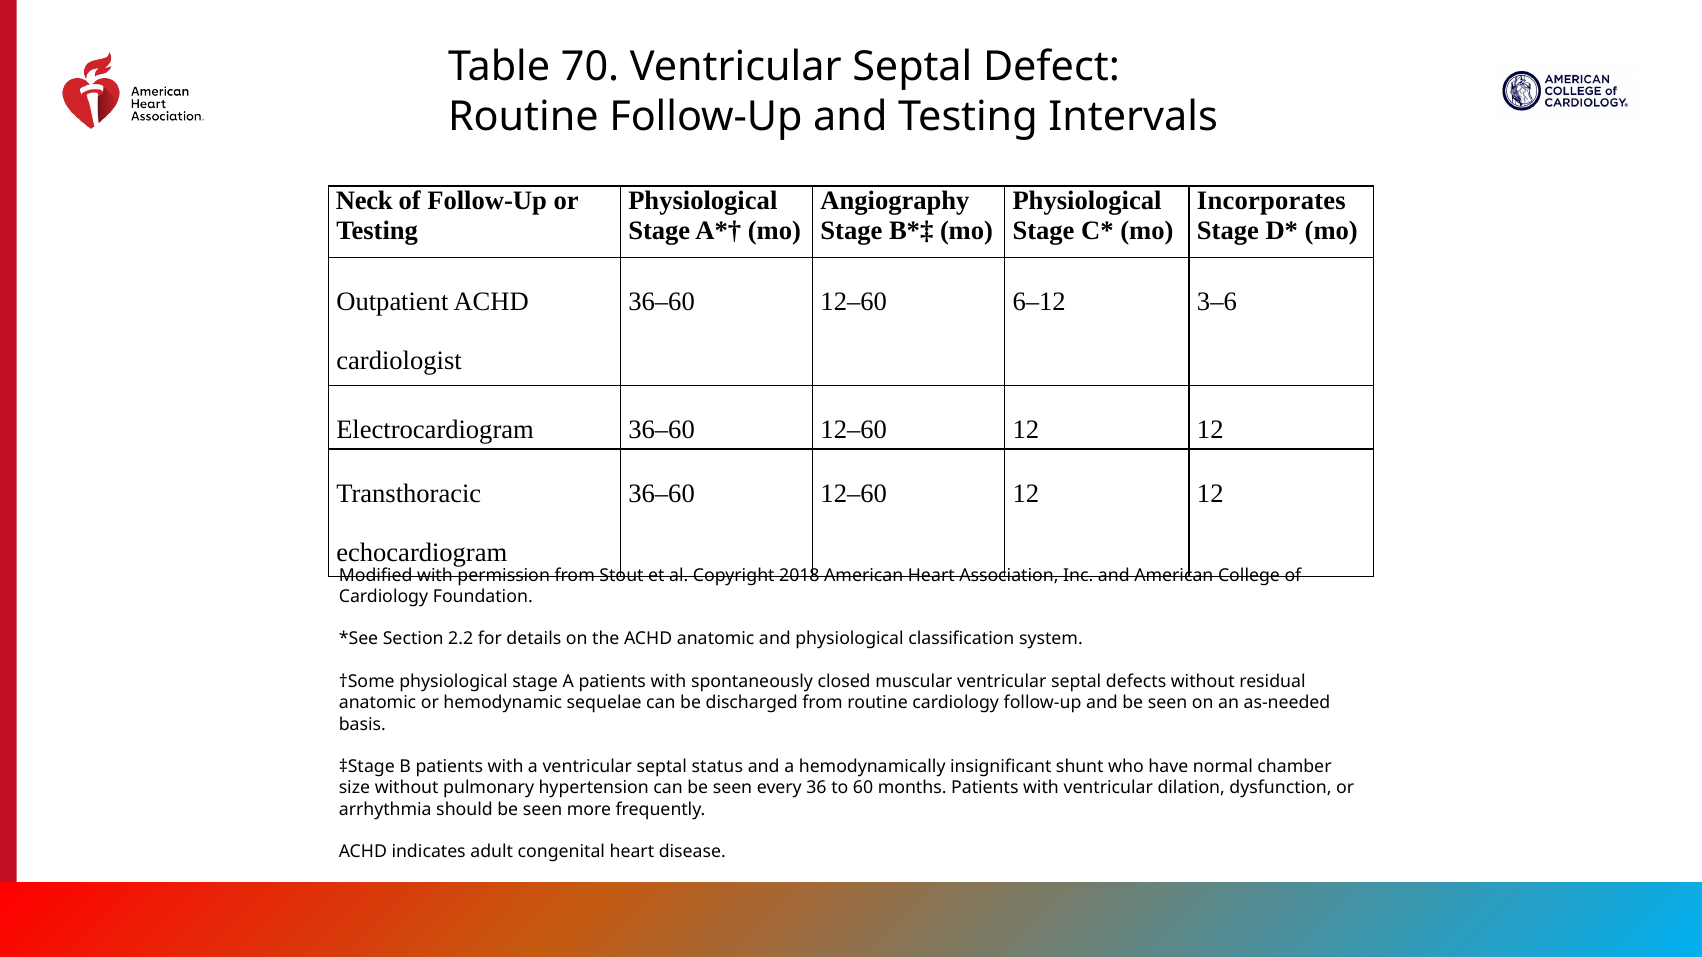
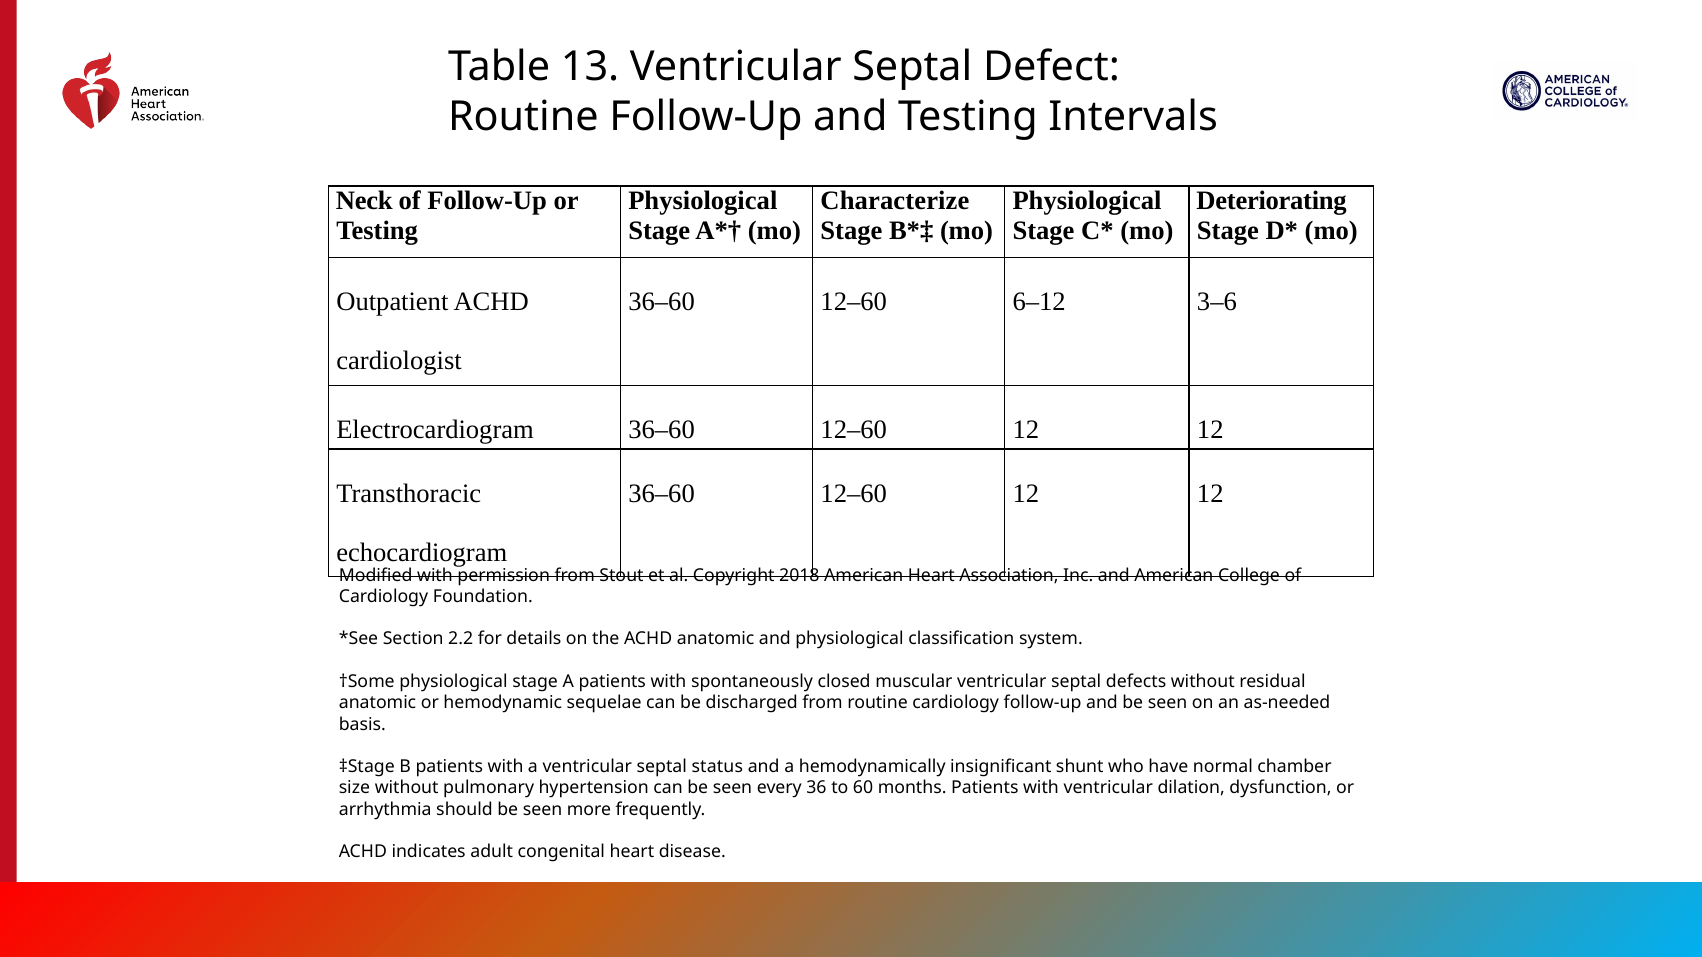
70: 70 -> 13 (590, 67)
Angiography: Angiography -> Characterize (895, 201)
Incorporates: Incorporates -> Deteriorating (1272, 201)
